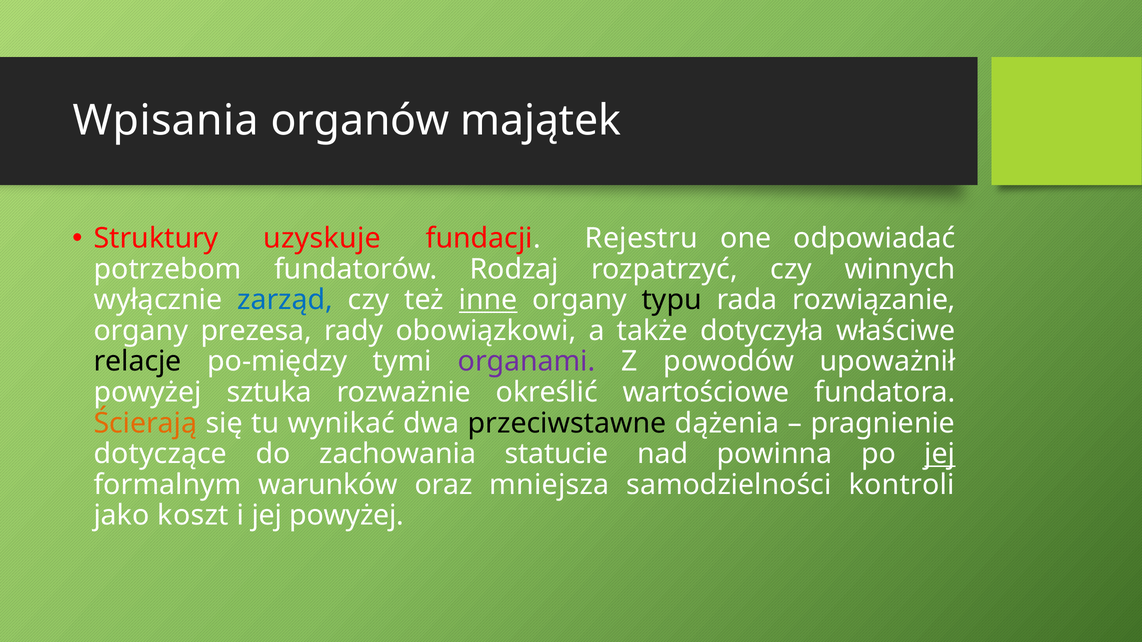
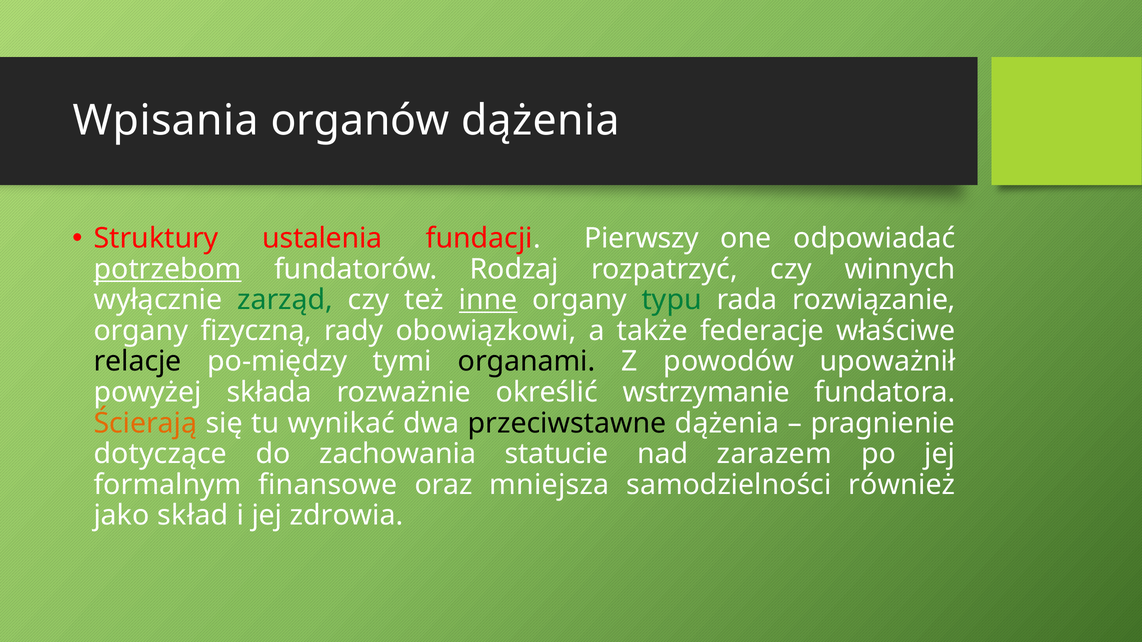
organów majątek: majątek -> dążenia (540, 121)
uzyskuje: uzyskuje -> ustalenia (322, 238)
Rejestru: Rejestru -> Pierwszy (642, 238)
potrzebom underline: none -> present (168, 269)
zarząd colour: blue -> green (285, 300)
typu colour: black -> green (672, 300)
prezesa: prezesa -> fizyczną (256, 331)
dotyczyła: dotyczyła -> federacje (762, 331)
organami colour: purple -> black (527, 362)
sztuka: sztuka -> składa (269, 393)
wartościowe: wartościowe -> wstrzymanie (706, 393)
powinna: powinna -> zarazem (774, 454)
jej underline: present -> none (940, 454)
warunków: warunków -> finansowe (328, 485)
kontroli: kontroli -> również (902, 485)
koszt: koszt -> skład (193, 516)
jej powyżej: powyżej -> zdrowia (347, 516)
